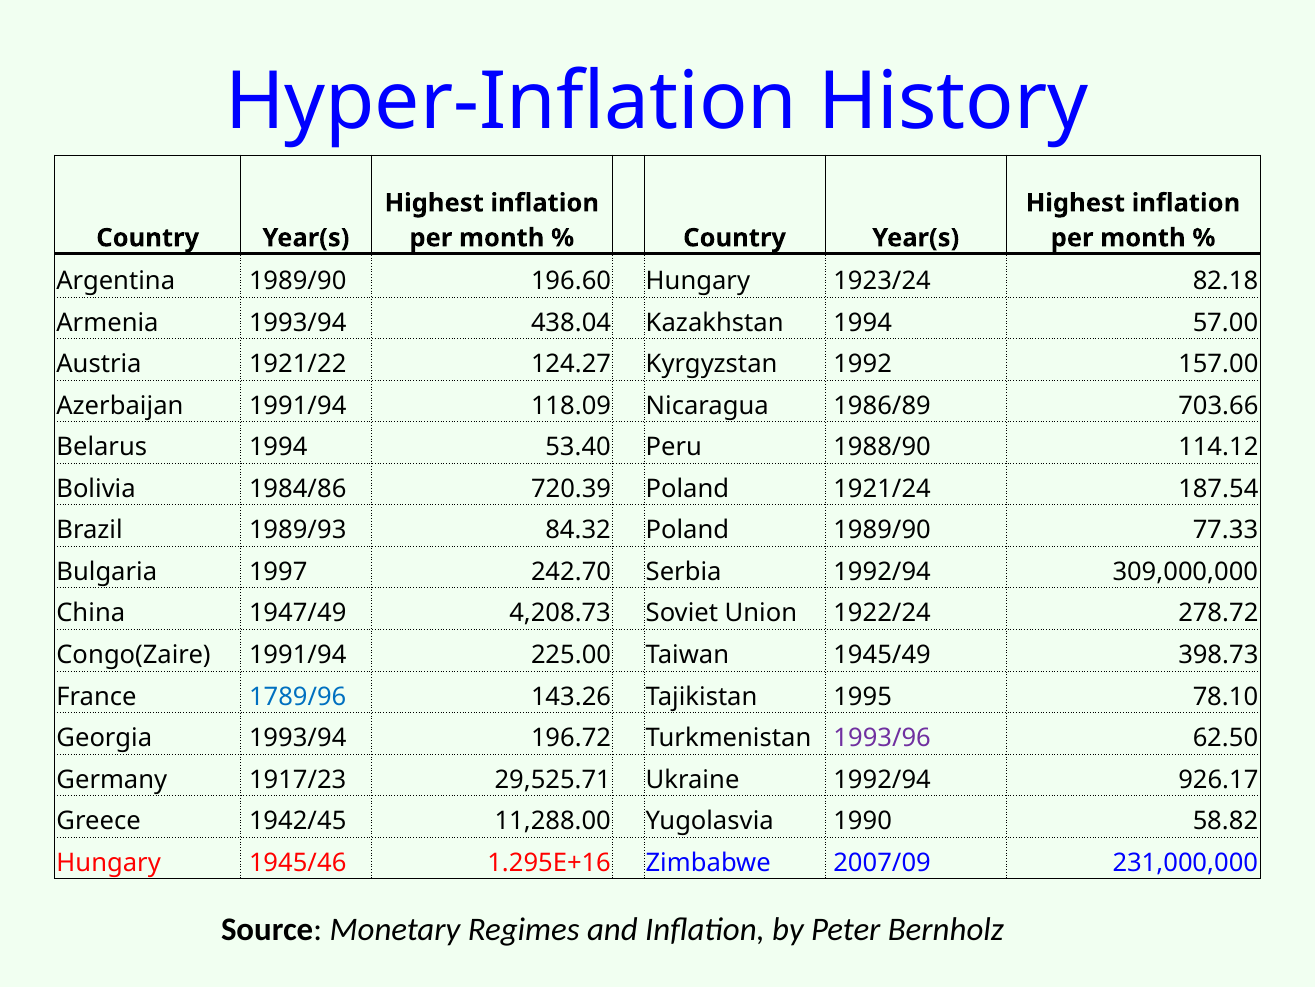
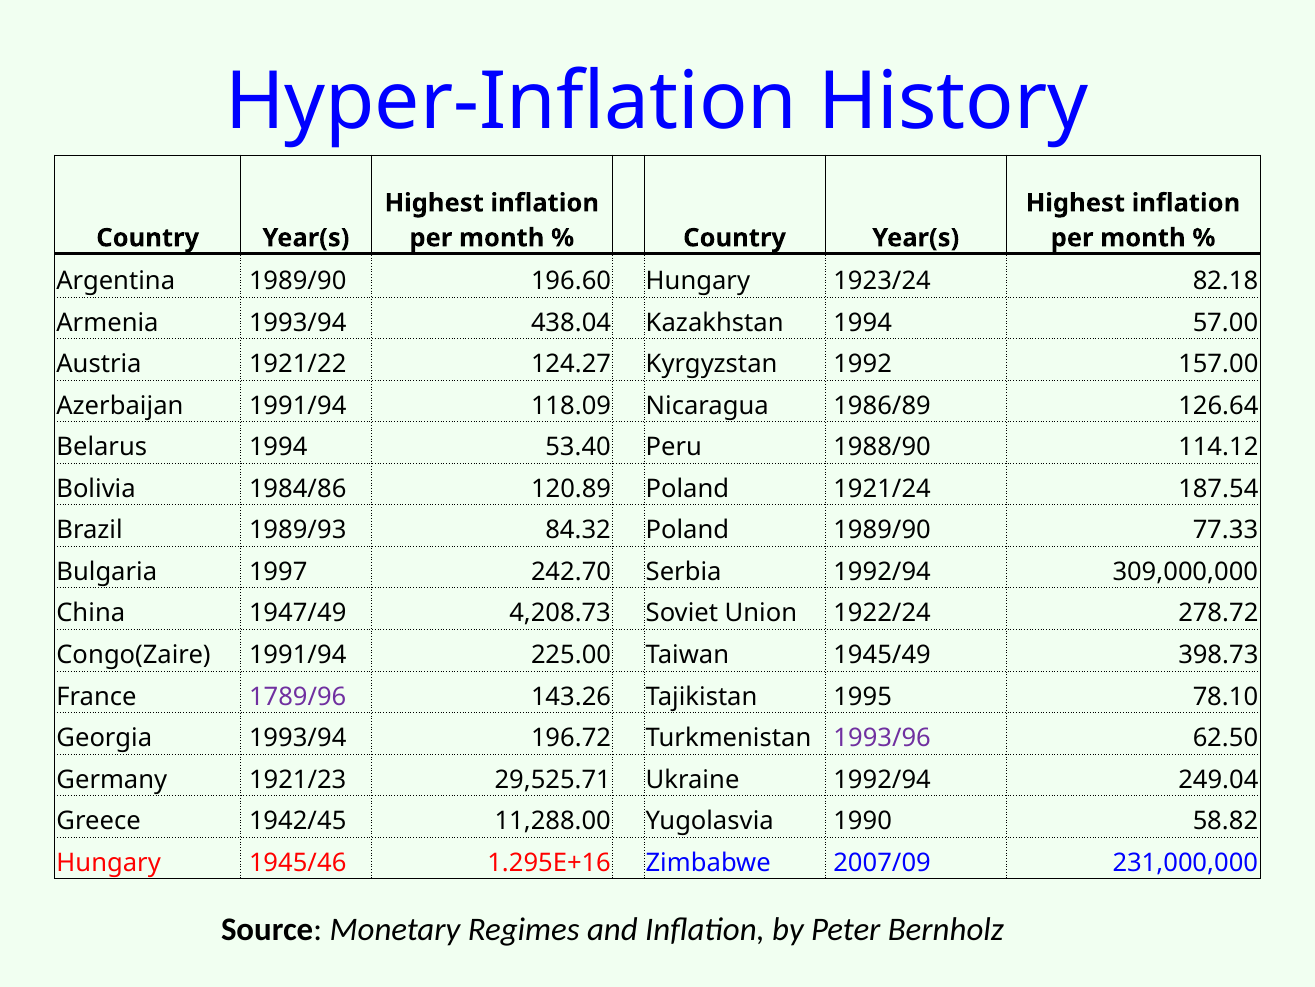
703.66: 703.66 -> 126.64 (1218, 405)
720.39: 720.39 -> 120.89 (571, 488)
1789/96 colour: blue -> purple (298, 696)
1917/23: 1917/23 -> 1921/23 (298, 779)
926.17: 926.17 -> 249.04 (1218, 779)
